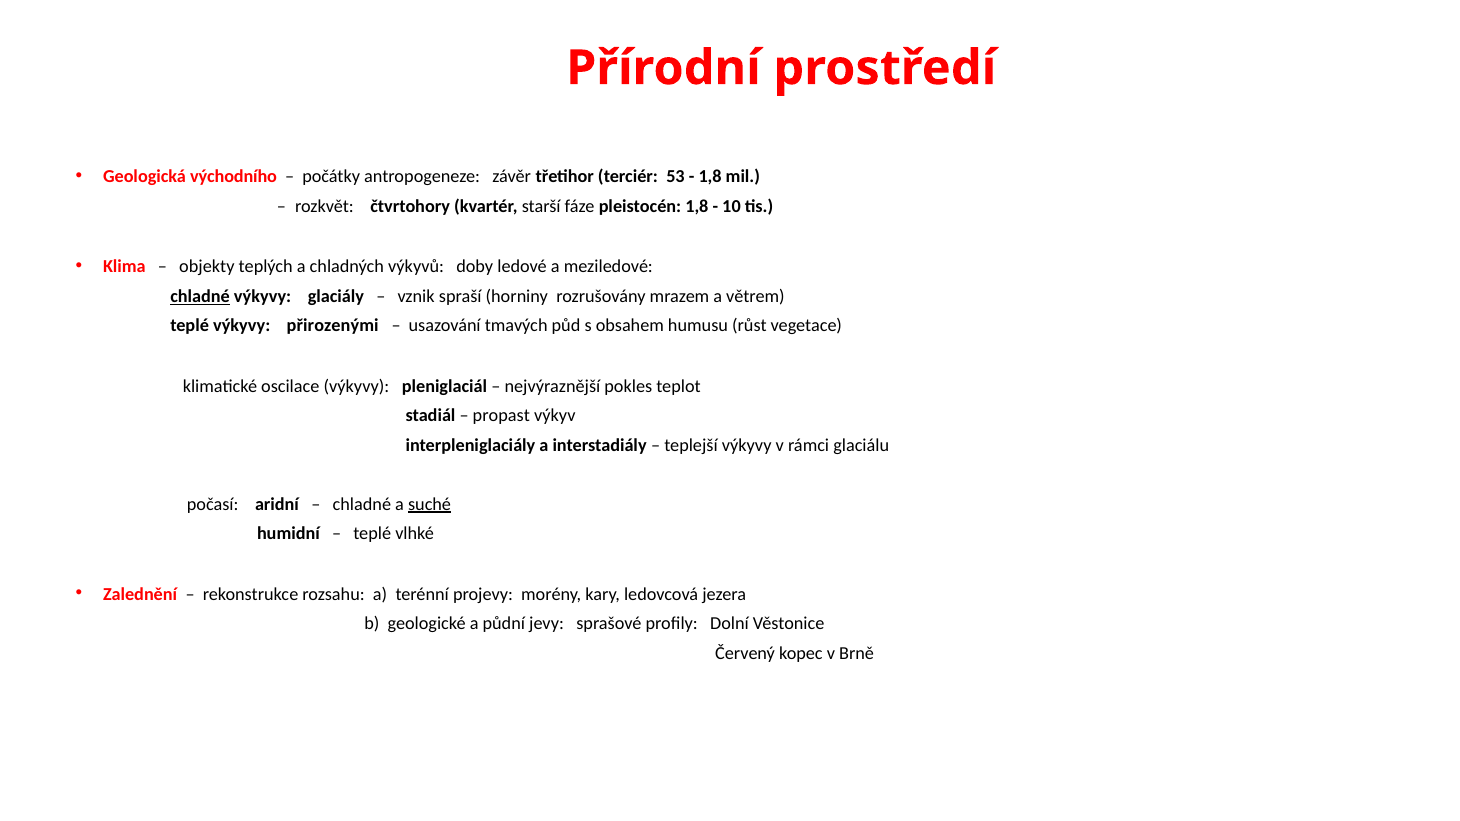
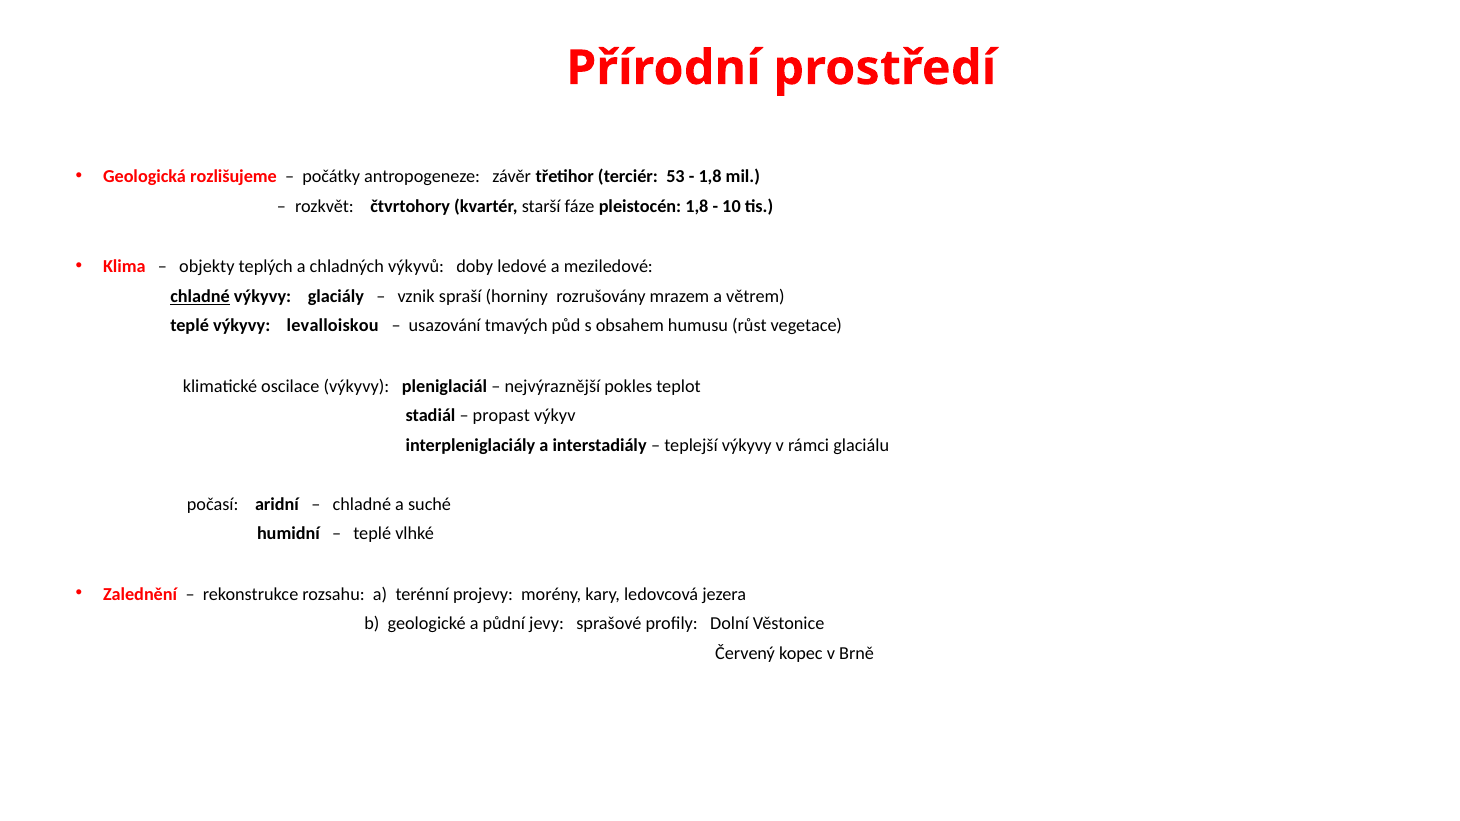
východního: východního -> rozlišujeme (234, 177)
přirozenými: přirozenými -> levalloiskou (333, 326)
suché underline: present -> none (430, 504)
